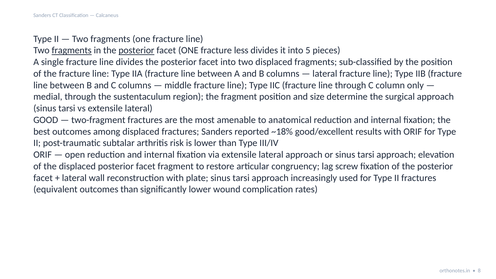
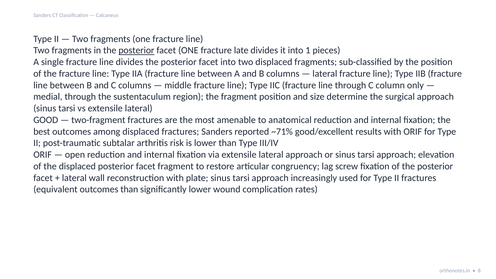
fragments underline: present -> none (72, 50)
less: less -> late (241, 50)
5: 5 -> 1 (308, 50)
~18%: ~18% -> ~71% (282, 132)
